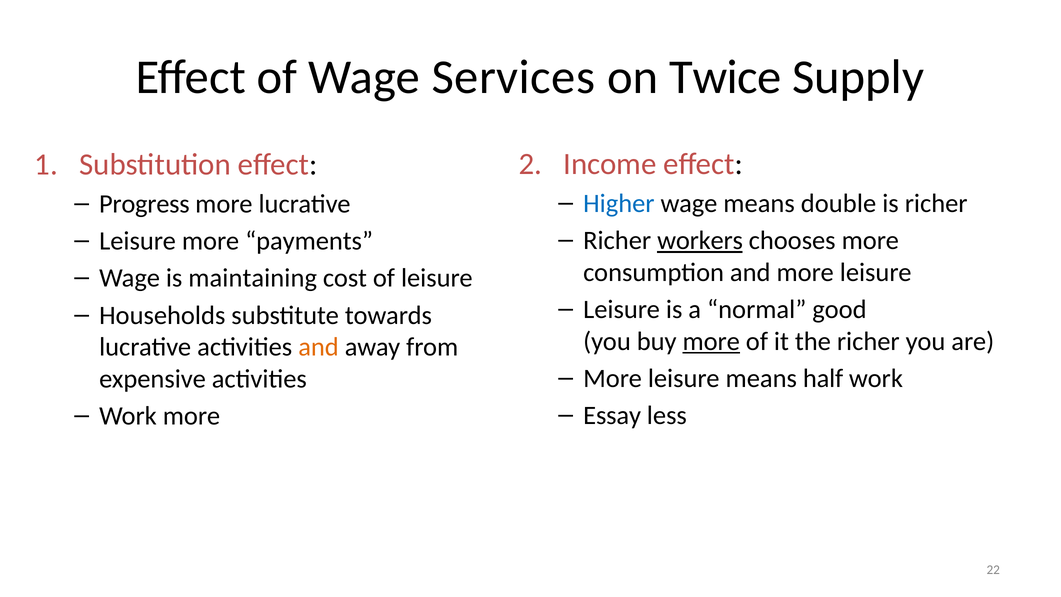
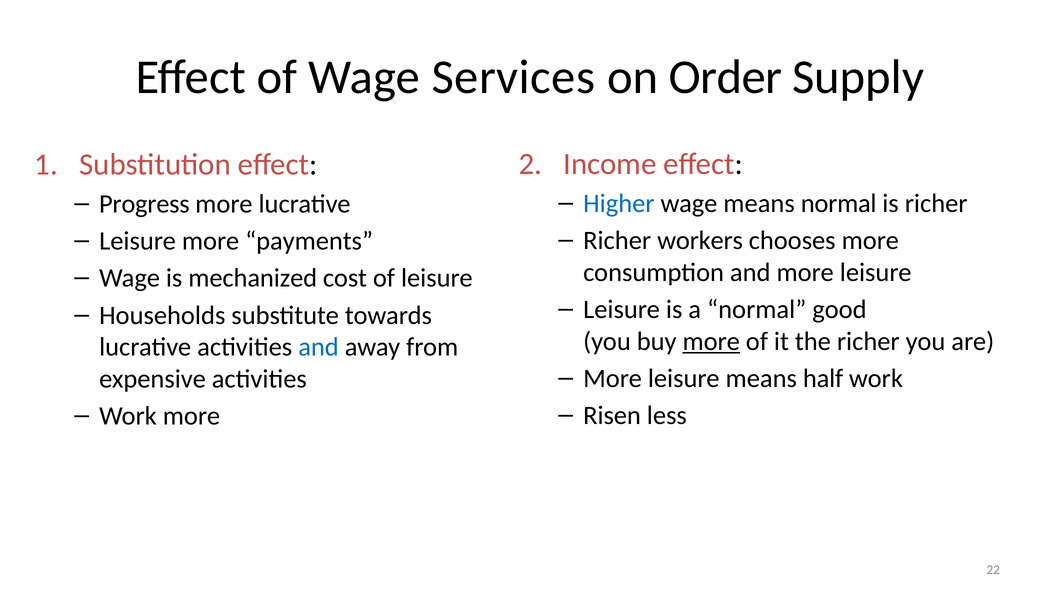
Twice: Twice -> Order (725, 77)
means double: double -> normal (839, 203)
workers underline: present -> none (700, 240)
maintaining: maintaining -> mechanized (253, 278)
and colour: orange -> blue (319, 347)
Essay: Essay -> Risen (612, 416)
